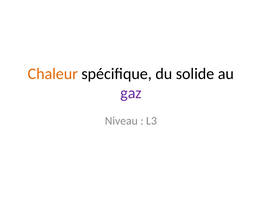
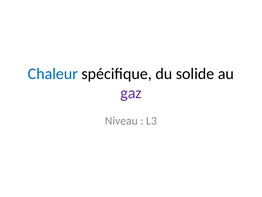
Chaleur colour: orange -> blue (53, 74)
